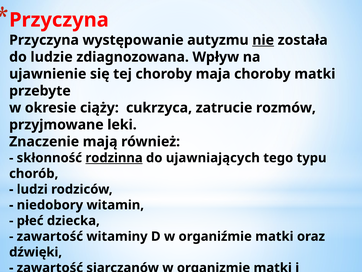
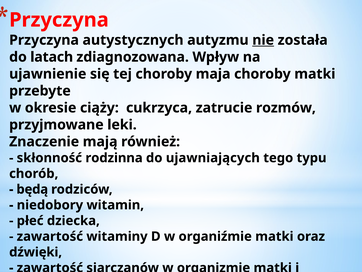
występowanie: występowanie -> autystycznych (133, 40)
ludzie: ludzie -> latach (52, 57)
rodzinna underline: present -> none (114, 158)
ludzi: ludzi -> będą (32, 189)
